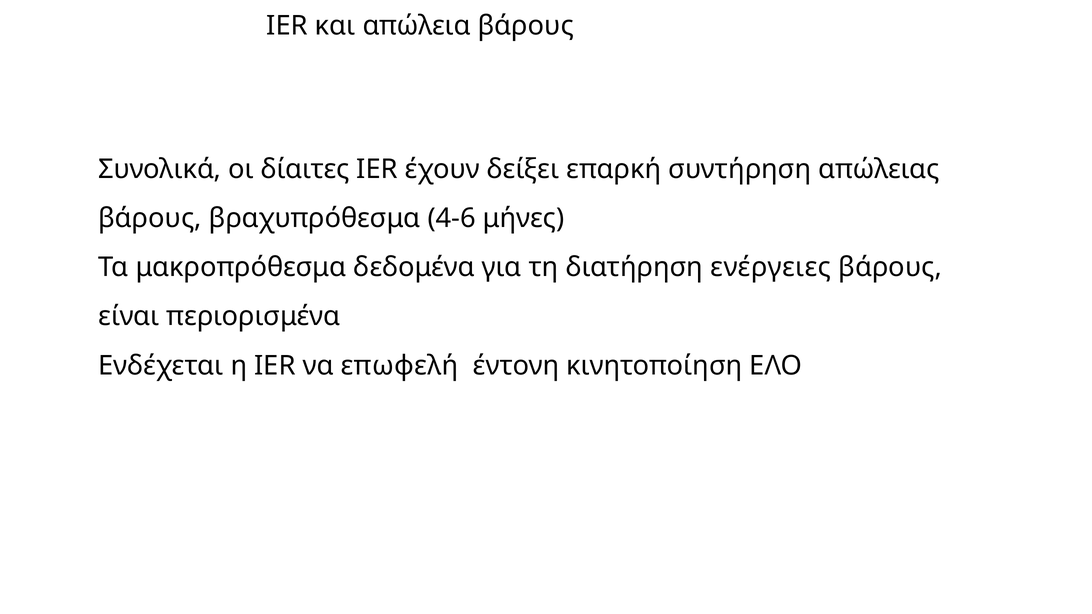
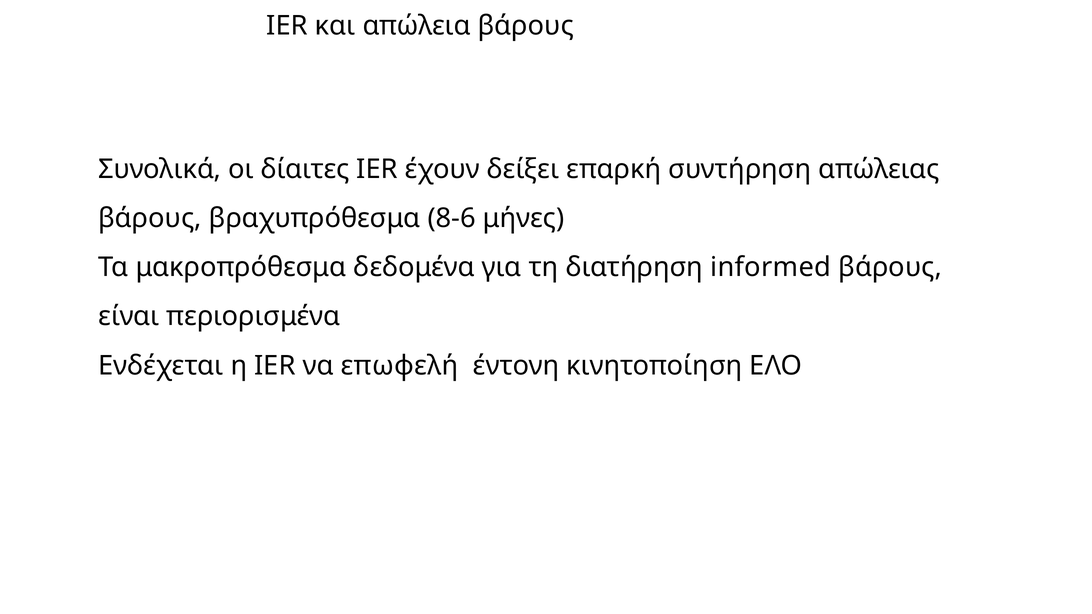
4-6: 4-6 -> 8-6 (452, 218)
ενέργειες: ενέργειες -> informed (771, 267)
